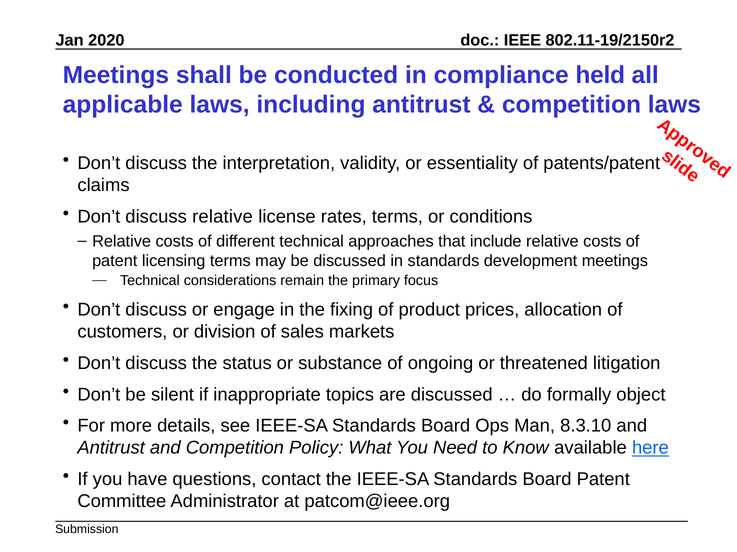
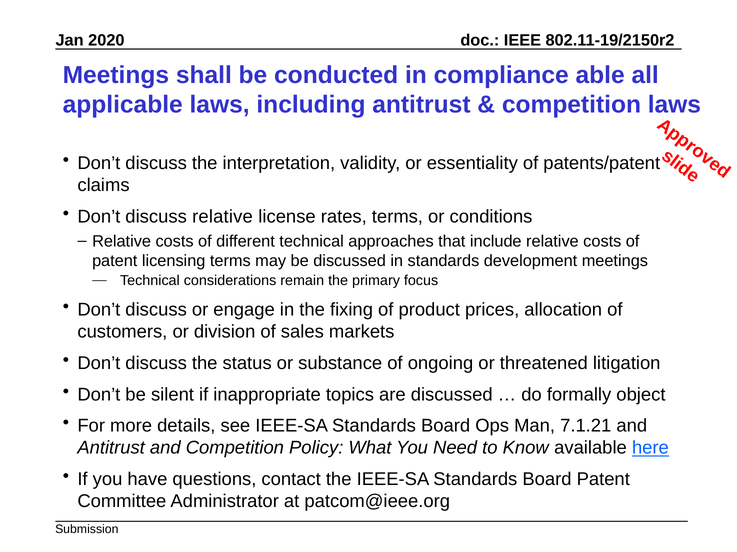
held: held -> able (600, 75)
8.3.10: 8.3.10 -> 7.1.21 (586, 426)
